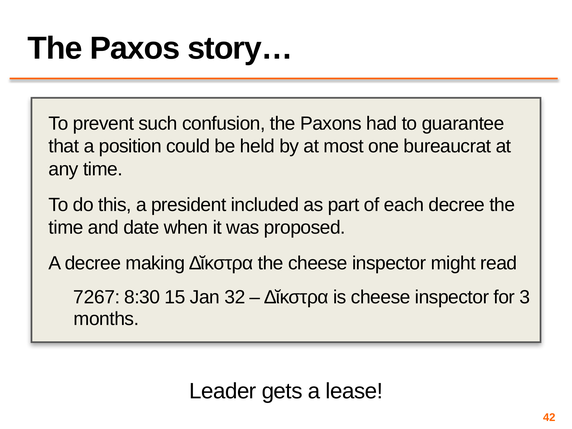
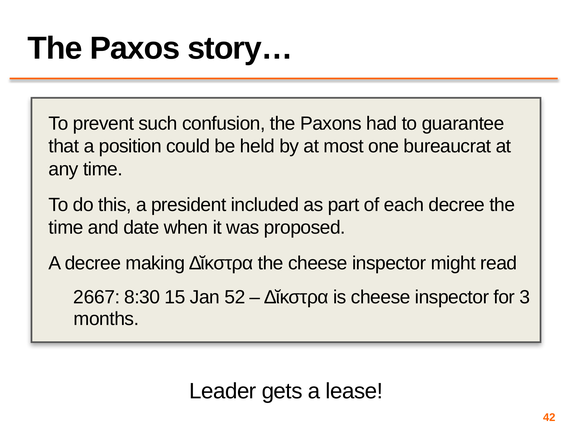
7267: 7267 -> 2667 (97, 297)
32: 32 -> 52 (235, 297)
